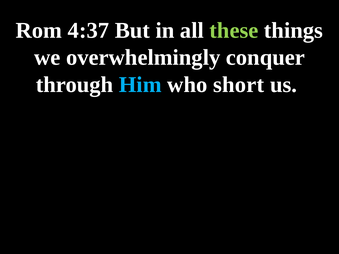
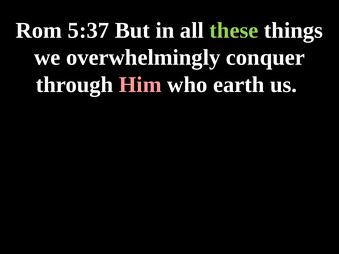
4:37: 4:37 -> 5:37 (88, 30)
Him colour: light blue -> pink (140, 85)
short: short -> earth (239, 85)
